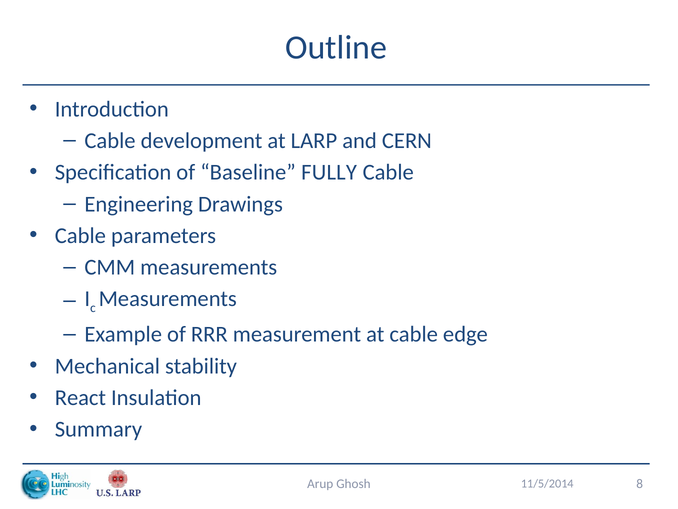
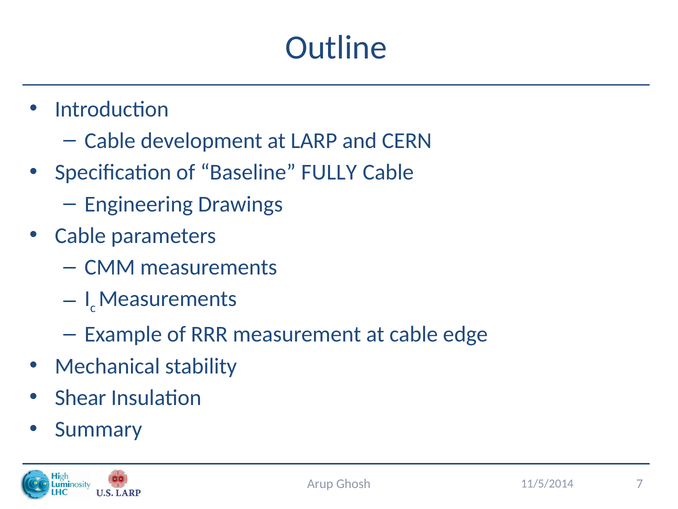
React: React -> Shear (80, 397)
8: 8 -> 7 (640, 483)
